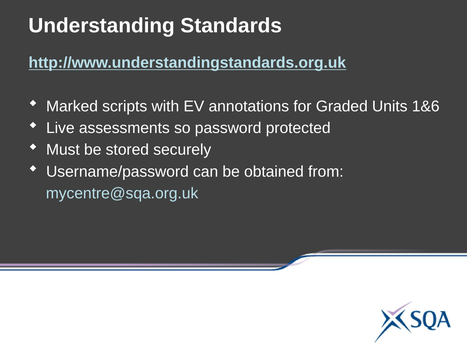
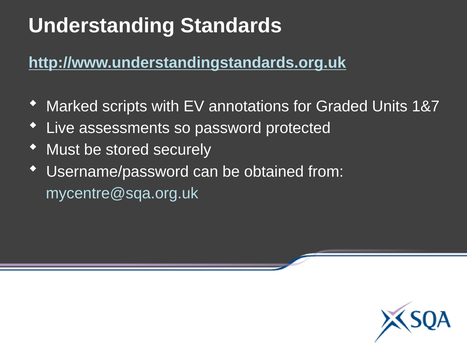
1&6: 1&6 -> 1&7 (426, 106)
